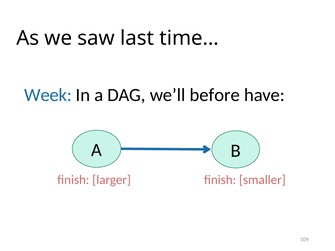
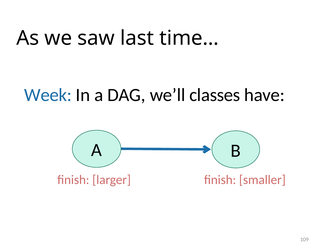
before: before -> classes (215, 95)
